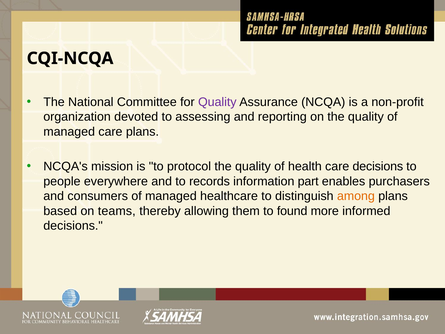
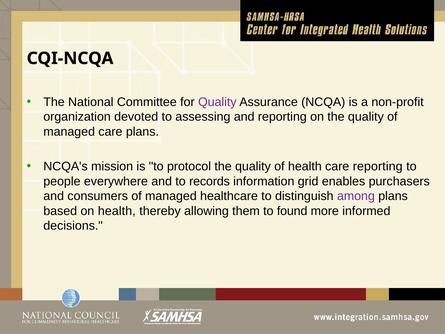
care decisions: decisions -> reporting (378, 166)
part: part -> grid (308, 181)
among colour: orange -> purple (356, 196)
on teams: teams -> health (117, 211)
